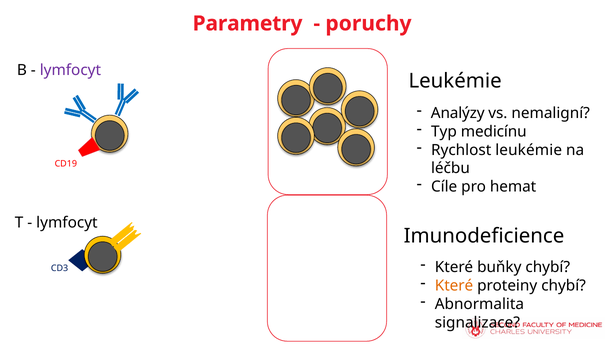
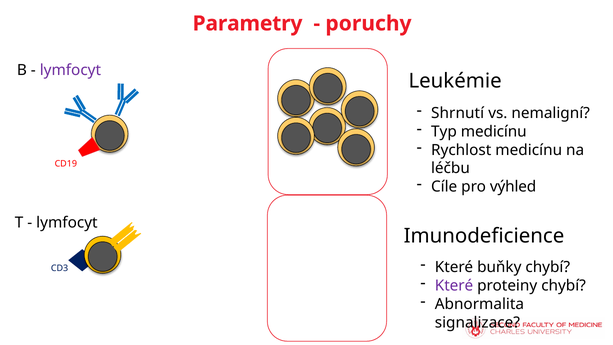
Analýzy: Analýzy -> Shrnutí (458, 113)
Rychlost leukémie: leukémie -> medicínu (529, 150)
hemat: hemat -> výhled (513, 187)
Které colour: orange -> purple (454, 286)
